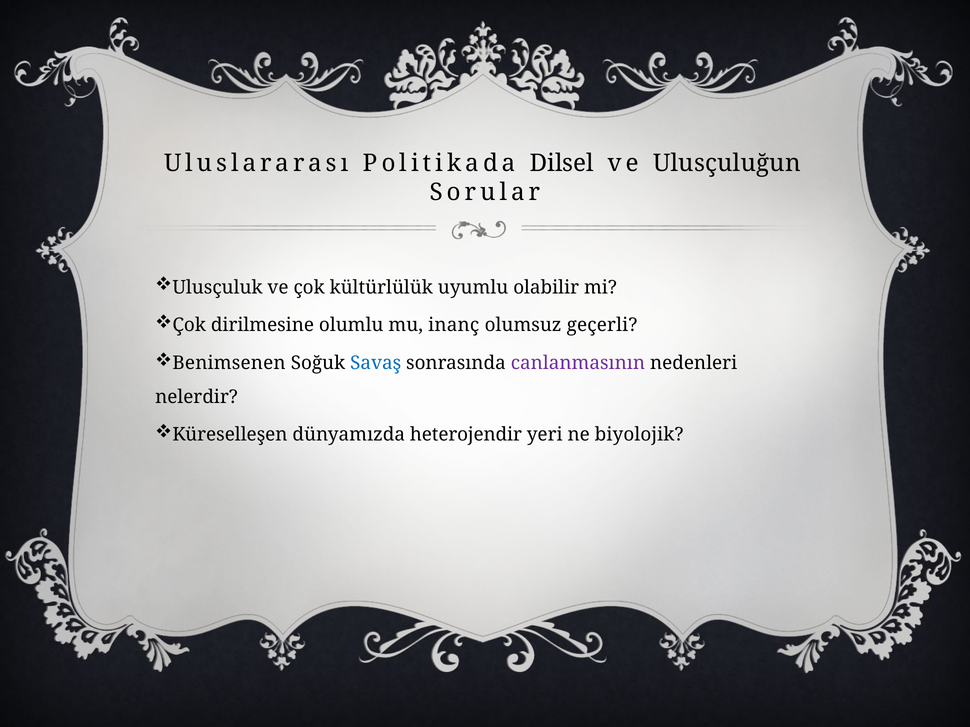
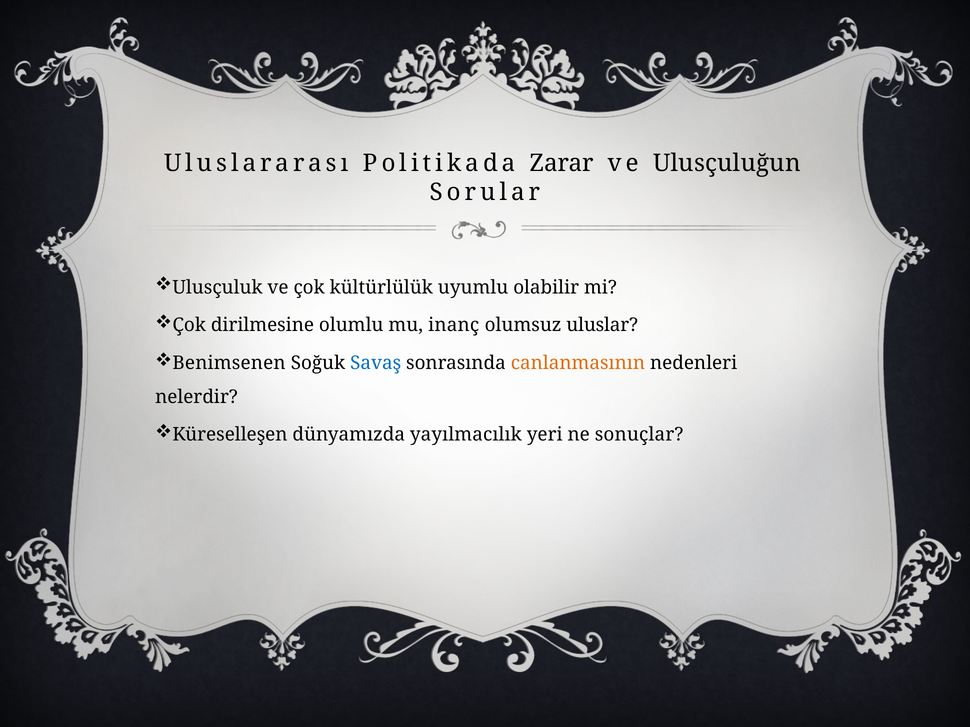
Dilsel: Dilsel -> Zarar (562, 163)
geçerli: geçerli -> uluslar (602, 325)
canlanmasının colour: purple -> orange (578, 363)
heterojendir: heterojendir -> yayılmacılık (466, 435)
biyolojik: biyolojik -> sonuçlar (639, 435)
